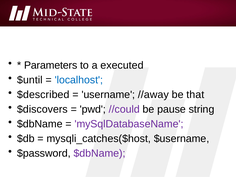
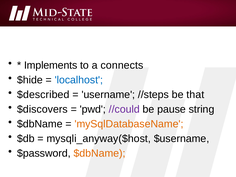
Parameters: Parameters -> Implements (51, 65)
executed: executed -> connects (122, 65)
$until: $until -> $hide (30, 80)
//away: //away -> //steps (153, 95)
mySqlDatabaseName colour: purple -> orange (129, 124)
mysqli_catches($host: mysqli_catches($host -> mysqli_anyway($host (99, 139)
$dbName colour: purple -> orange (100, 153)
